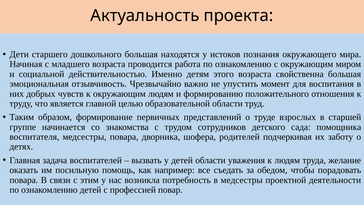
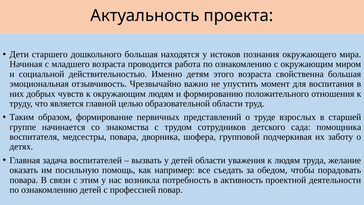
родителей: родителей -> групповой (239, 137)
в медсестры: медсестры -> активность (242, 180)
